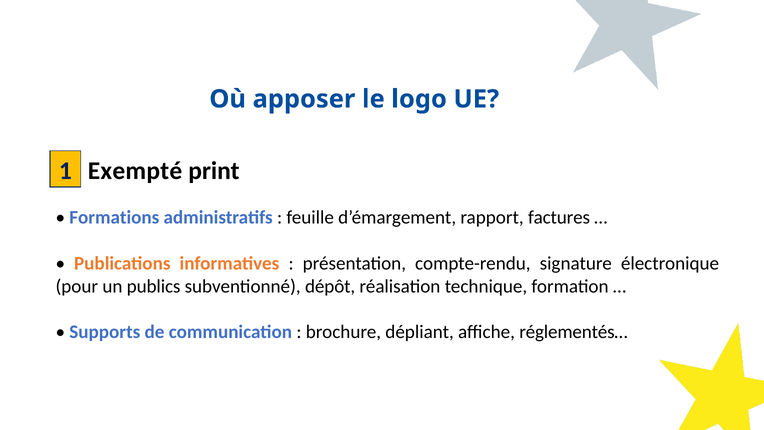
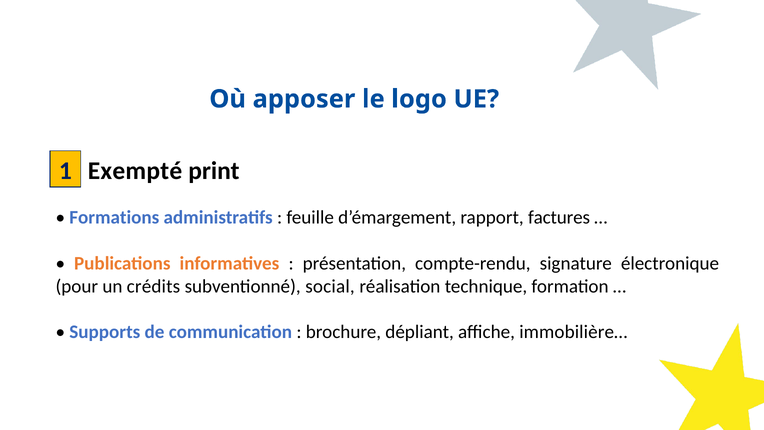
publics: publics -> crédits (153, 286)
dépôt: dépôt -> social (330, 286)
réglementés…: réglementés… -> immobilière… (573, 332)
